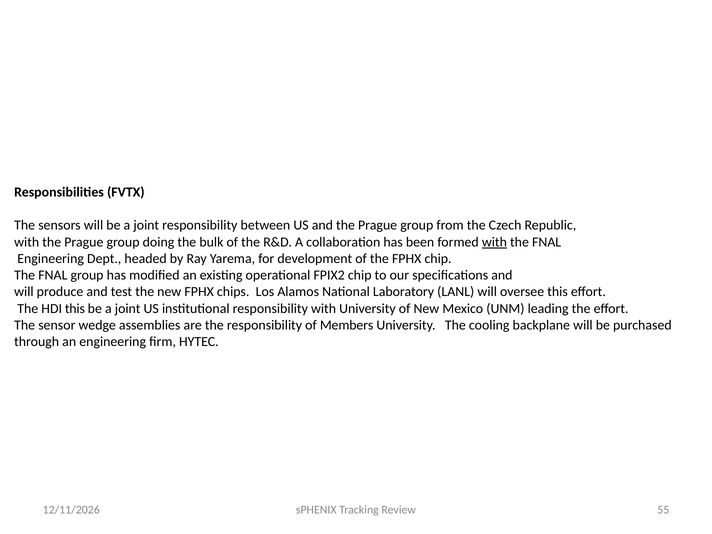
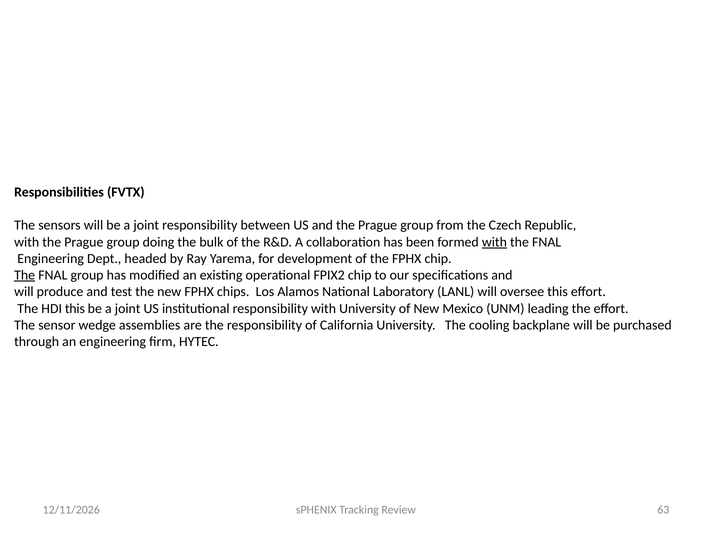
The underline: none -> present (25, 275)
Members: Members -> California (347, 325)
55: 55 -> 63 (663, 510)
